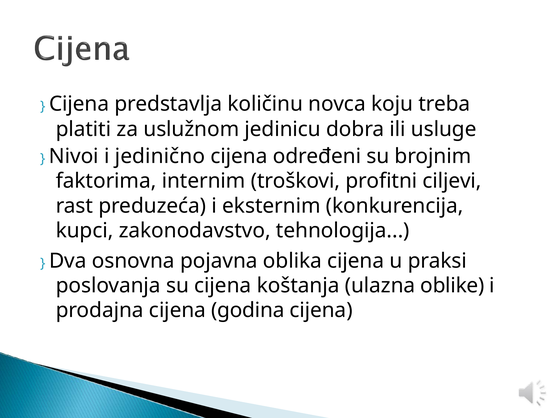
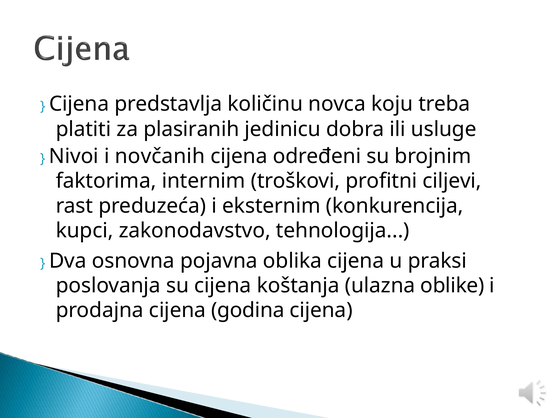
uslužnom: uslužnom -> plasiranih (191, 129)
jedinično: jedinično -> novčanih (160, 156)
